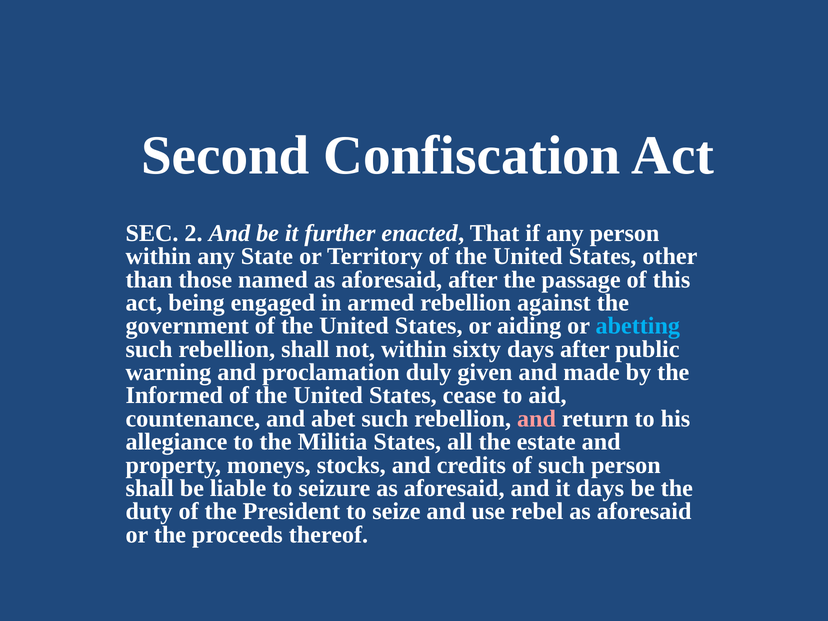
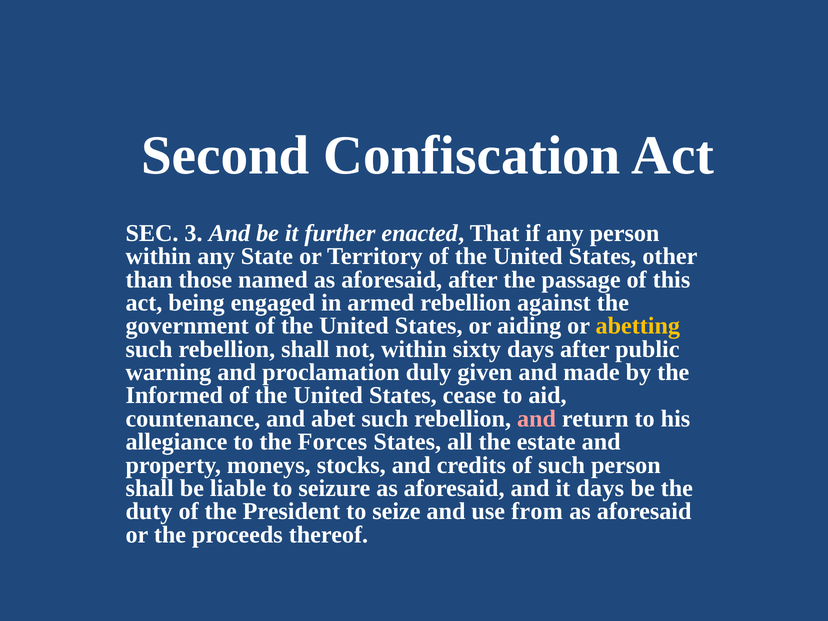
2: 2 -> 3 (194, 233)
abetting colour: light blue -> yellow (638, 326)
Militia: Militia -> Forces (332, 442)
rebel: rebel -> from (537, 511)
